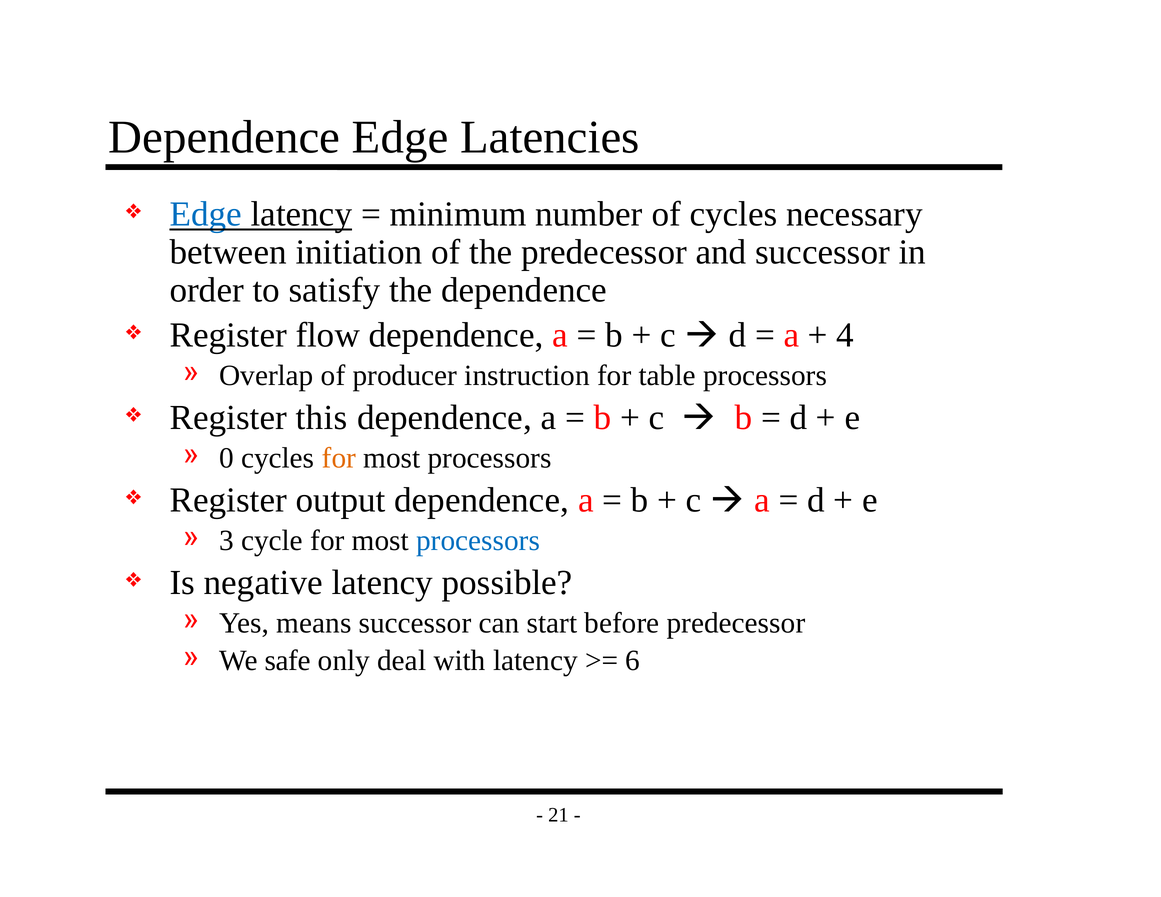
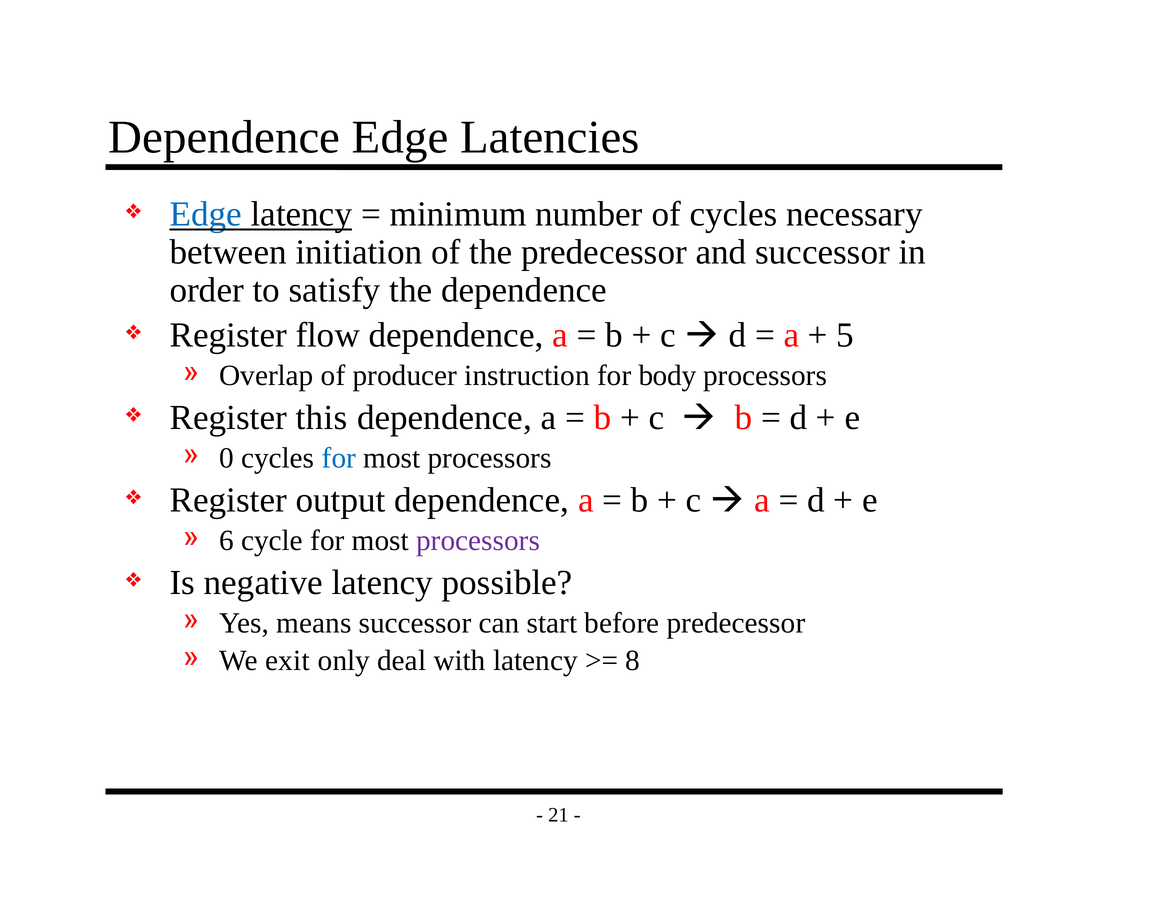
4: 4 -> 5 (845, 335)
table: table -> body (667, 376)
for colour: orange -> blue (339, 458)
3: 3 -> 6 (226, 541)
processors colour: blue -> purple (478, 541)
safe: safe -> exit (288, 661)
6: 6 -> 8 (633, 661)
